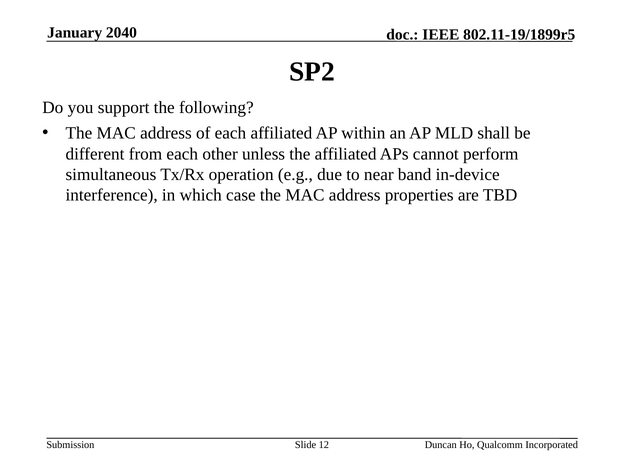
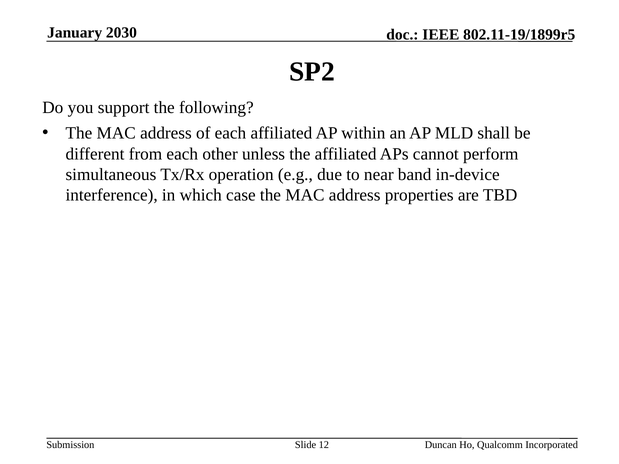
2040: 2040 -> 2030 (121, 33)
